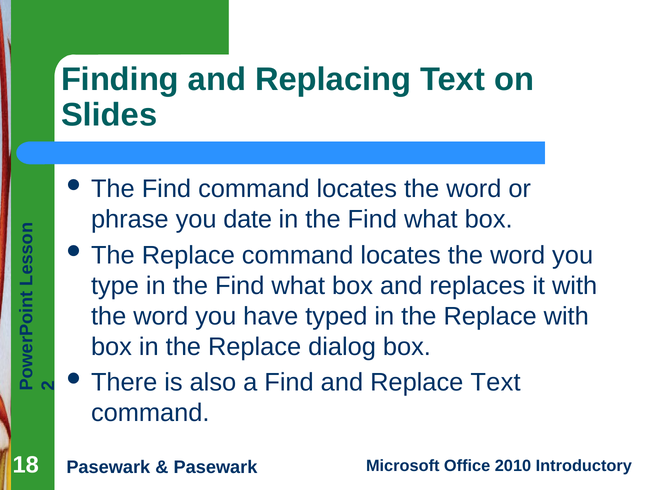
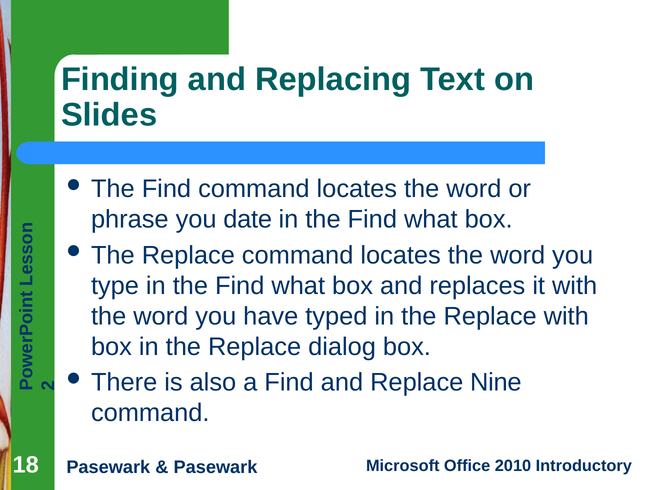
Replace Text: Text -> Nine (496, 383)
